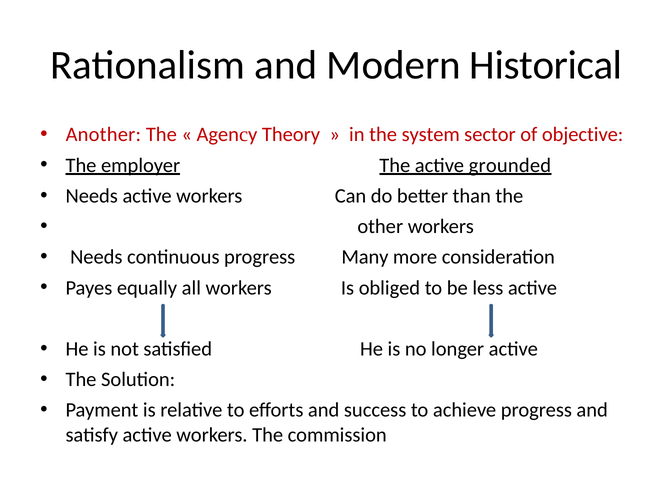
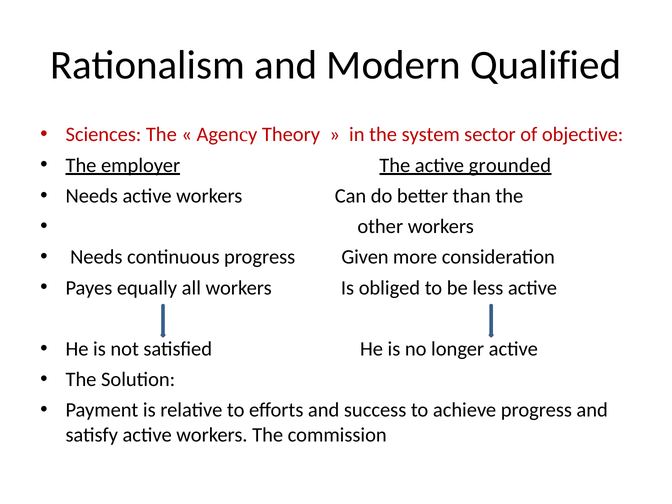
Historical: Historical -> Qualified (546, 65)
Another: Another -> Sciences (103, 135)
Many: Many -> Given (365, 257)
